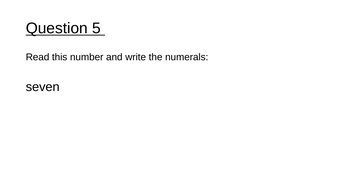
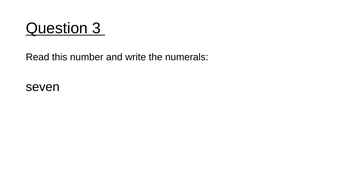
5: 5 -> 3 (96, 28)
